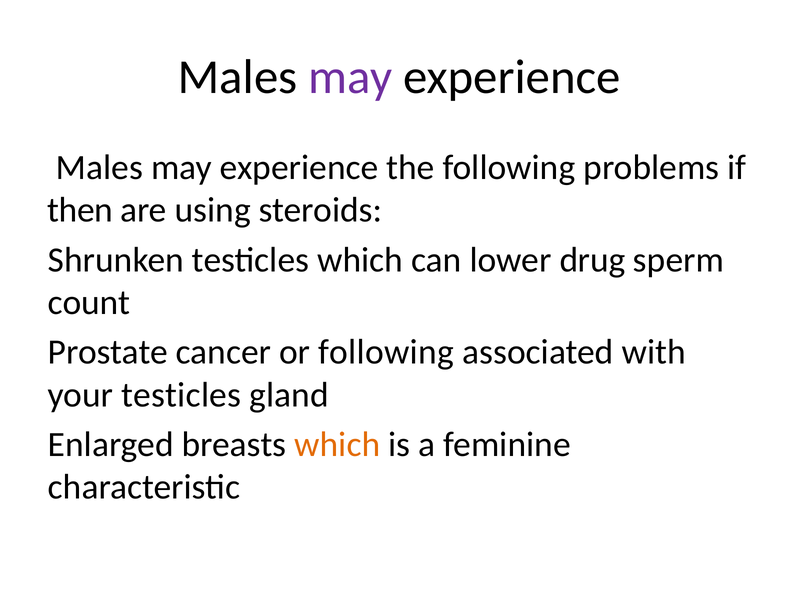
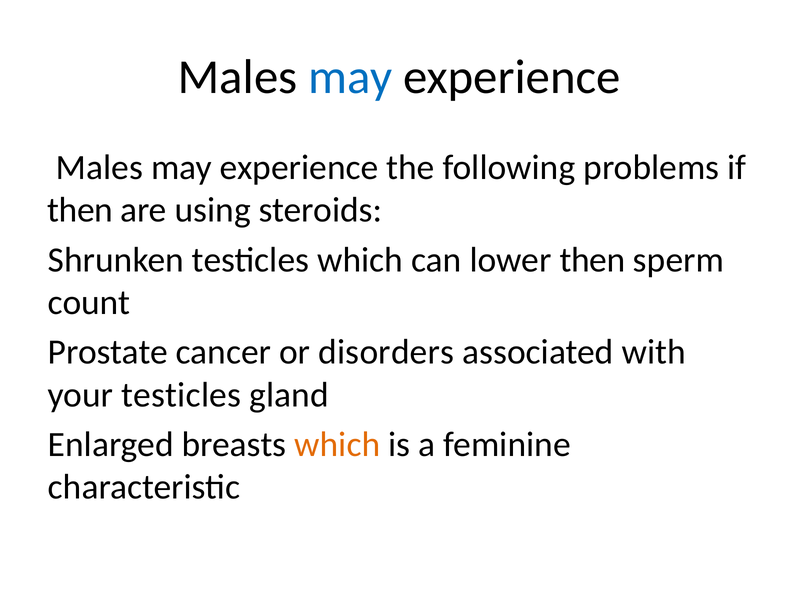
may colour: purple -> blue (350, 77)
lower drug: drug -> then (592, 260)
or following: following -> disorders (386, 352)
